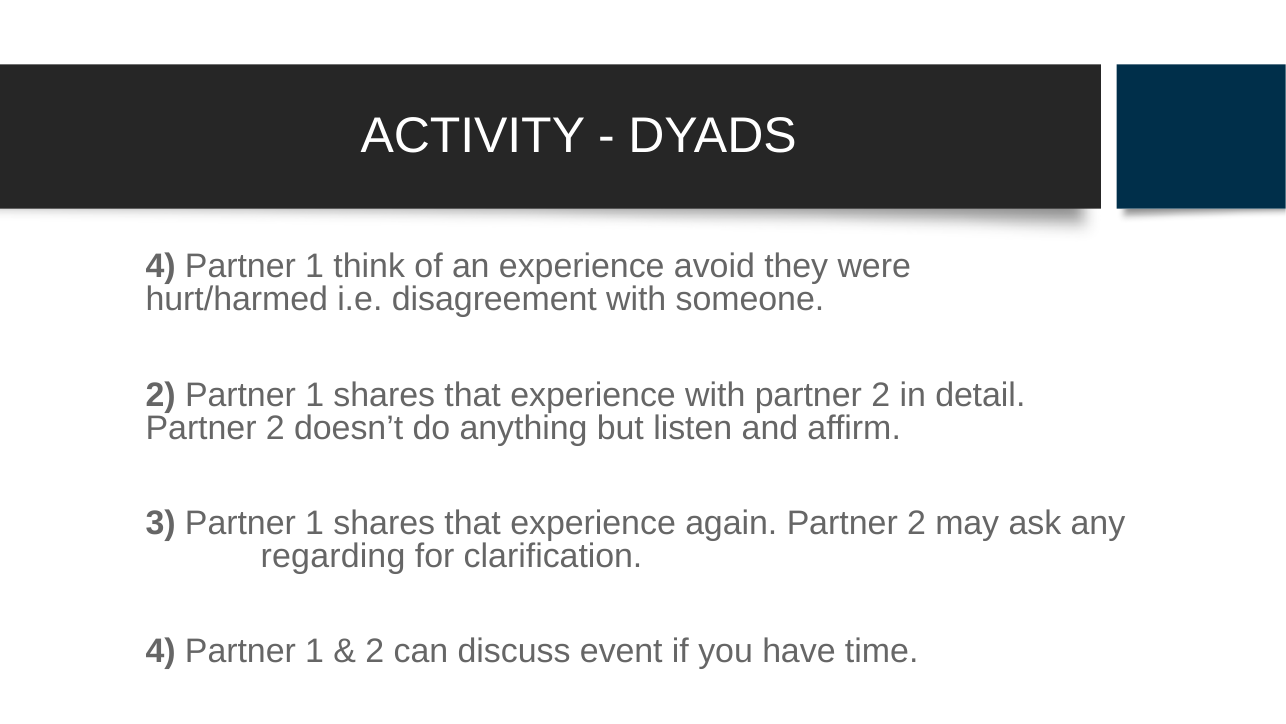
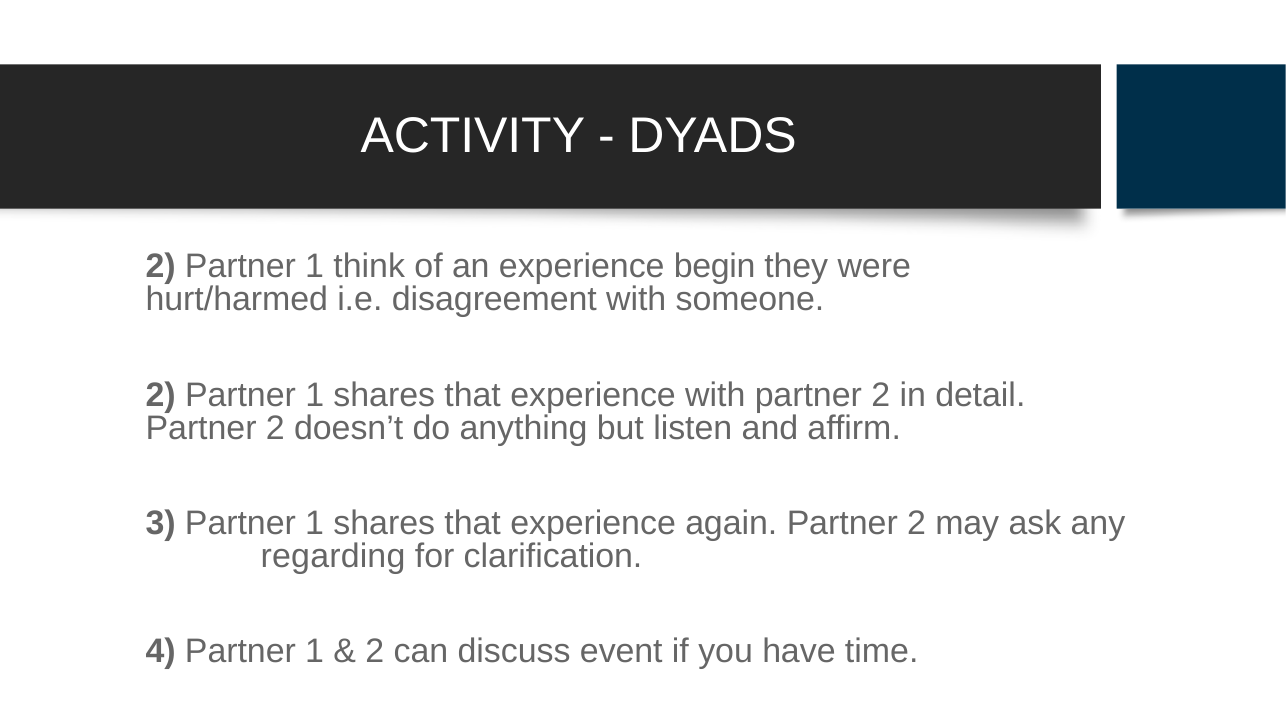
4: 4 -> 2 (161, 266)
avoid: avoid -> begin (715, 266)
